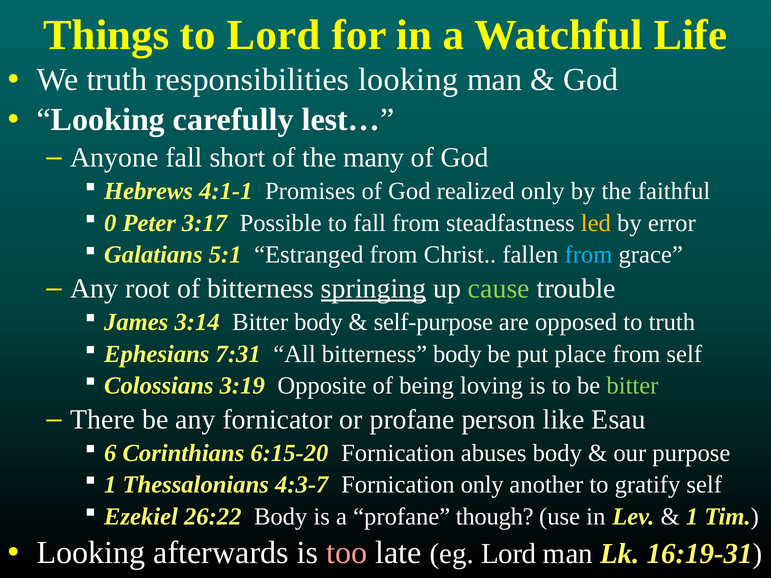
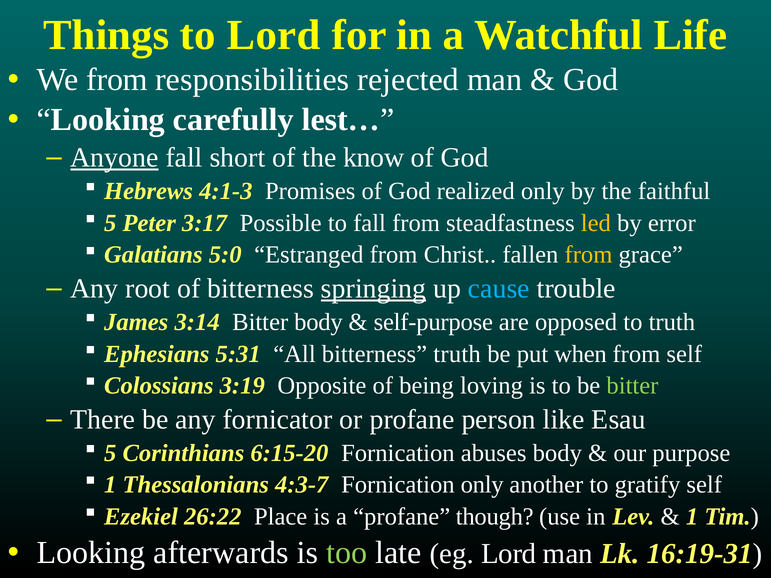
We truth: truth -> from (117, 80)
responsibilities looking: looking -> rejected (408, 80)
Anyone underline: none -> present (114, 158)
many: many -> know (374, 158)
4:1-1: 4:1-1 -> 4:1-3 (226, 191)
0: 0 -> 5 (110, 223)
5:1: 5:1 -> 5:0 (225, 255)
from colour: light blue -> yellow (588, 255)
cause colour: light green -> light blue (499, 289)
7:31: 7:31 -> 5:31 (238, 354)
bitterness body: body -> truth (457, 354)
place: place -> when (580, 354)
6: 6 -> 5 (110, 453)
26:22 Body: Body -> Place (281, 517)
too colour: pink -> light green (347, 553)
